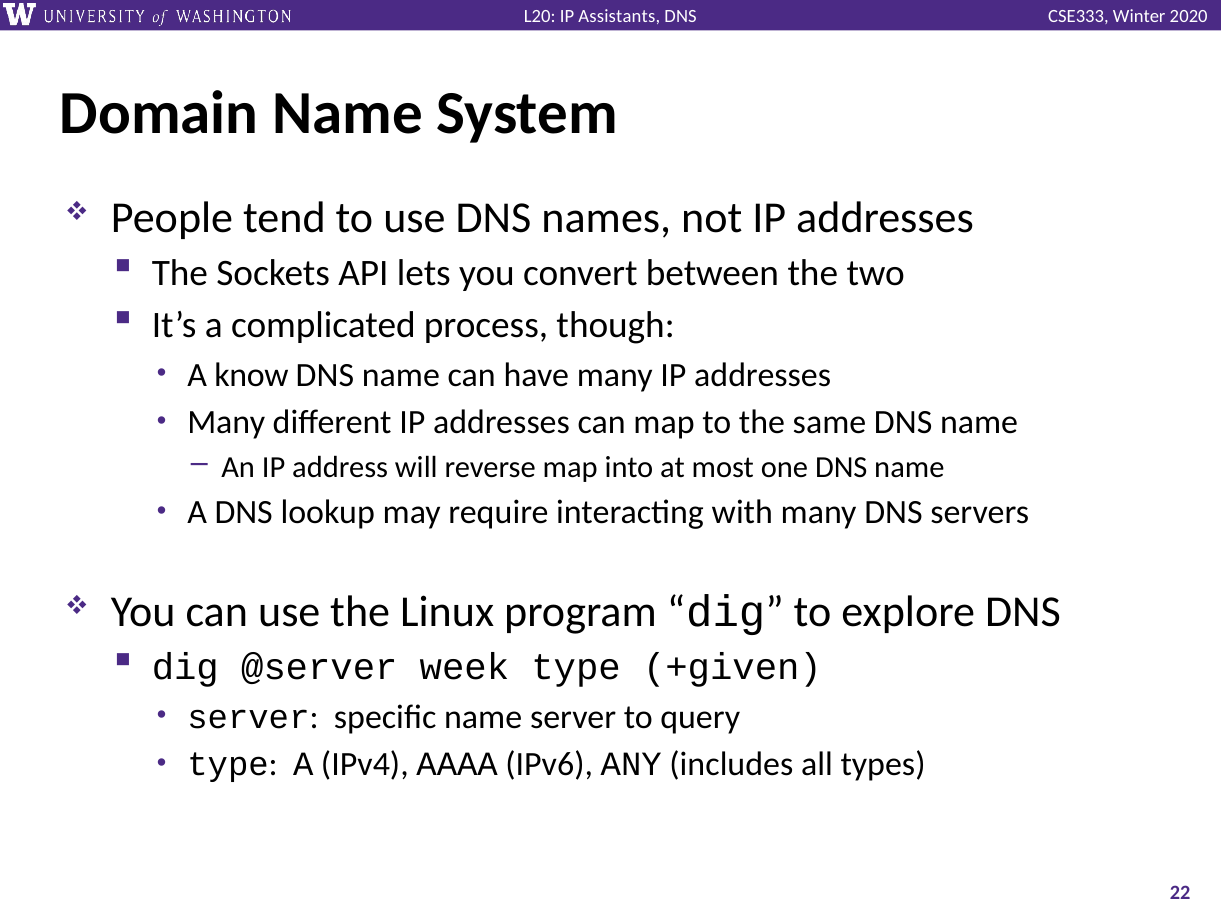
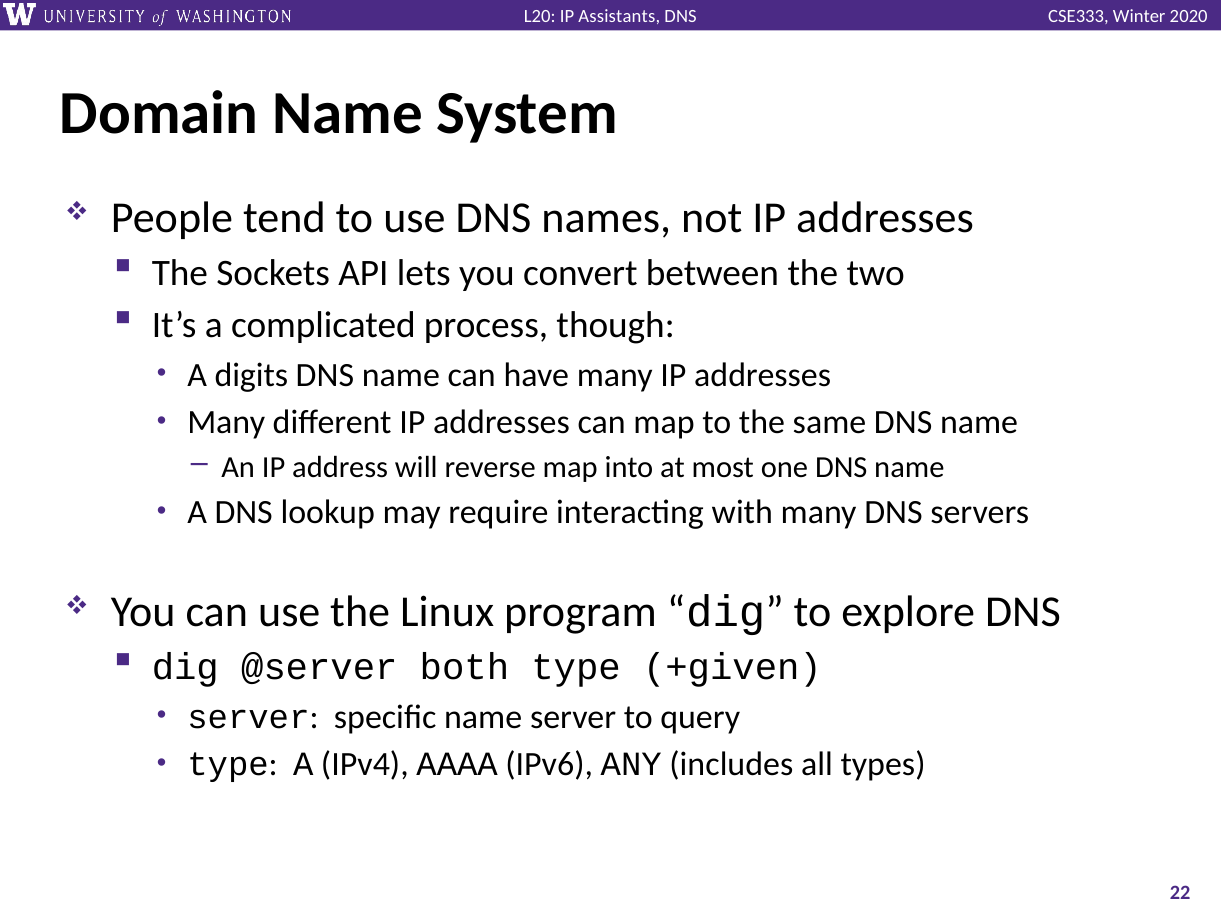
know: know -> digits (251, 375)
week: week -> both (464, 667)
